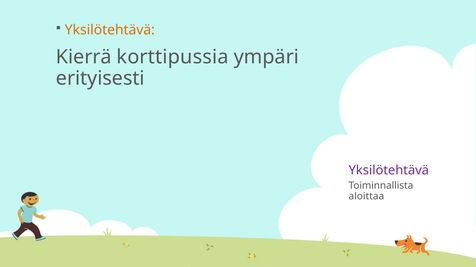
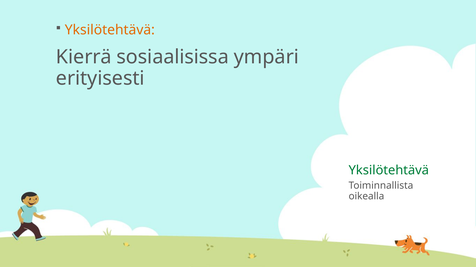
korttipussia: korttipussia -> sosiaalisissa (173, 57)
Yksilötehtävä colour: purple -> green (389, 171)
aloittaa: aloittaa -> oikealla (366, 197)
